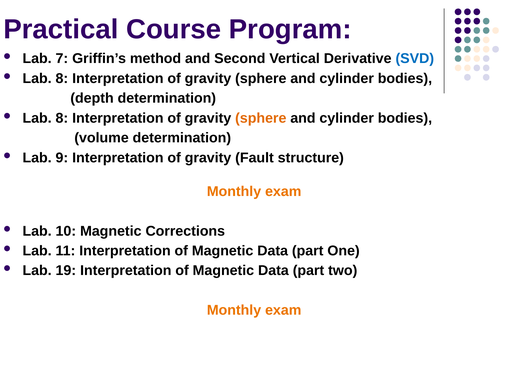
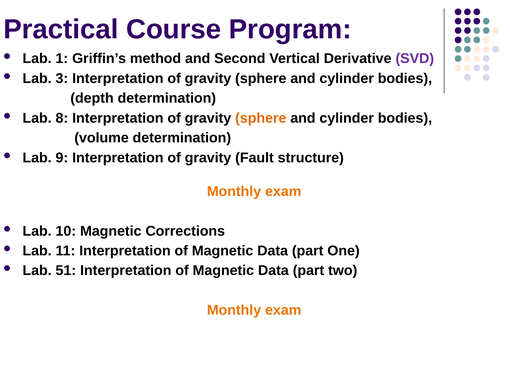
7: 7 -> 1 (62, 59)
SVD colour: blue -> purple (415, 59)
8: 8 -> 3 (62, 79)
19: 19 -> 51 (66, 271)
